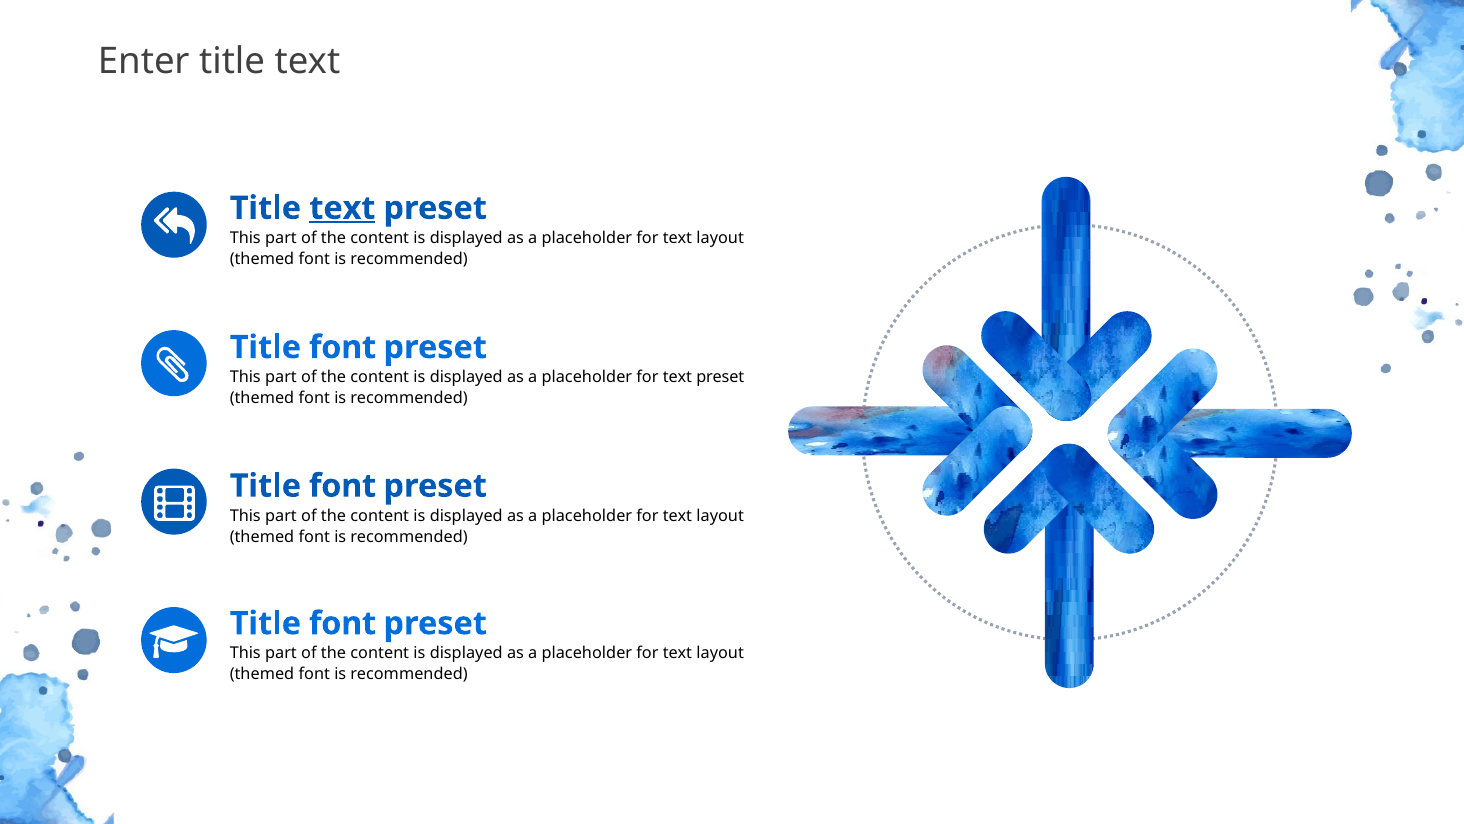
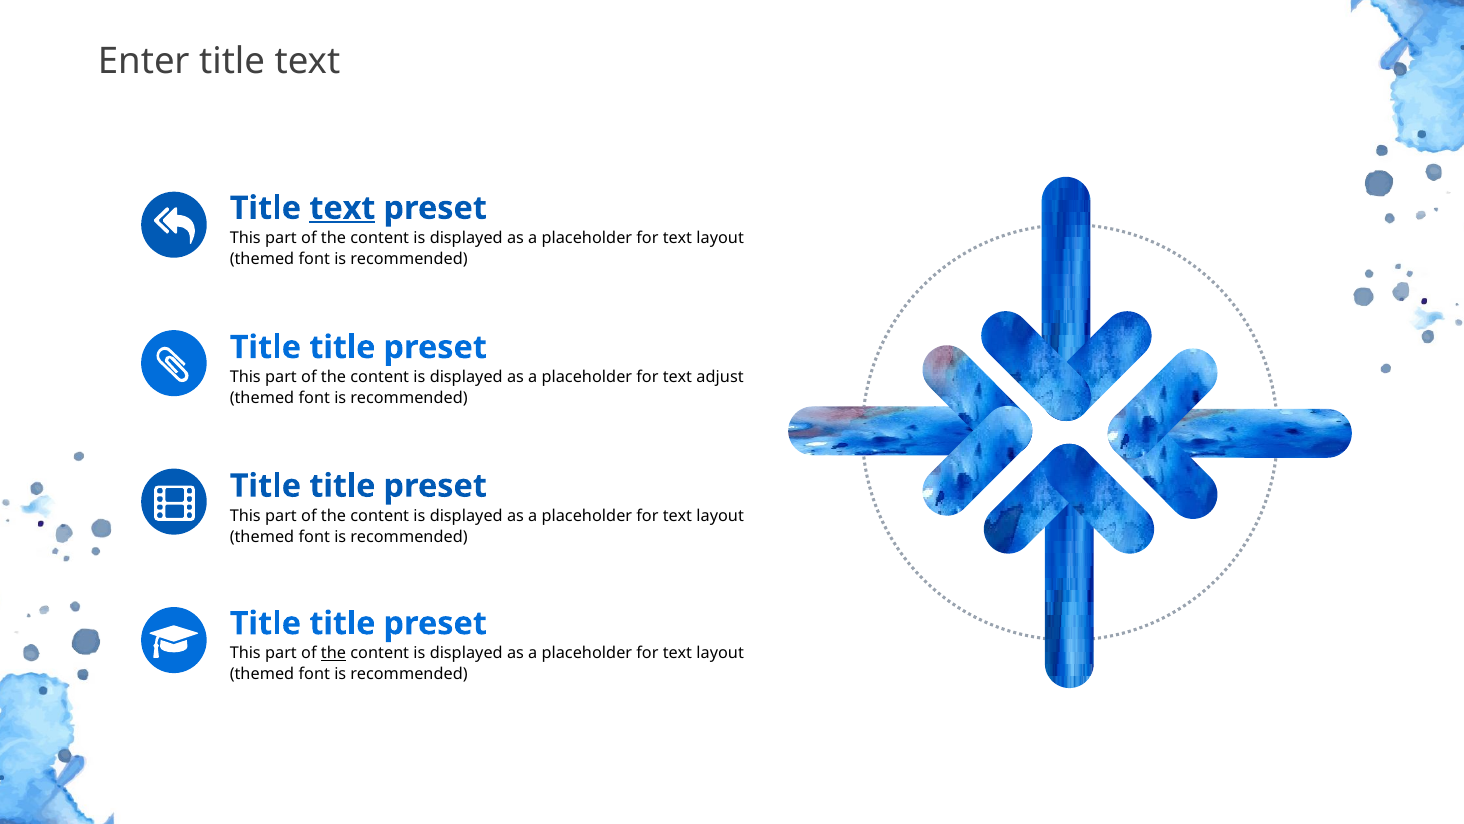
font: font -> title (342, 347)
for text preset: preset -> adjust (720, 377)
font: font -> title (342, 486)
font: font -> title (342, 623)
the underline: none -> present (333, 653)
